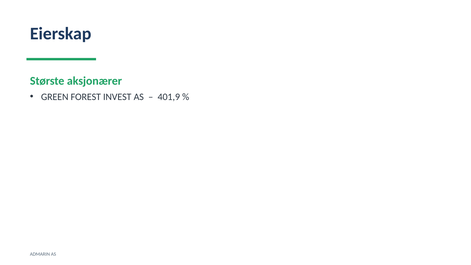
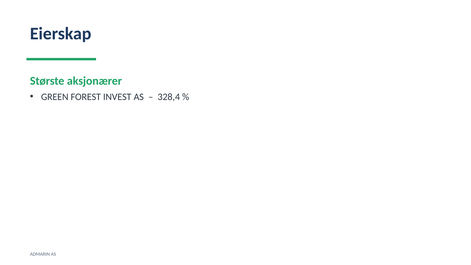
401,9: 401,9 -> 328,4 (169, 97)
